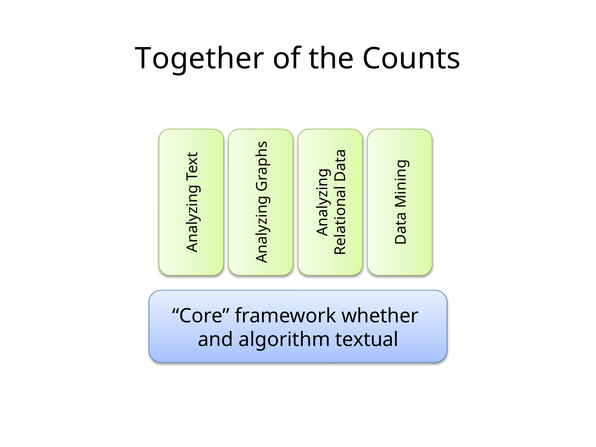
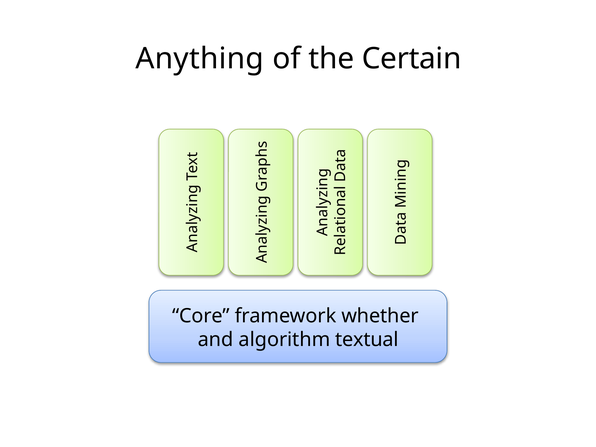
Together: Together -> Anything (200, 59)
Counts: Counts -> Certain (412, 59)
